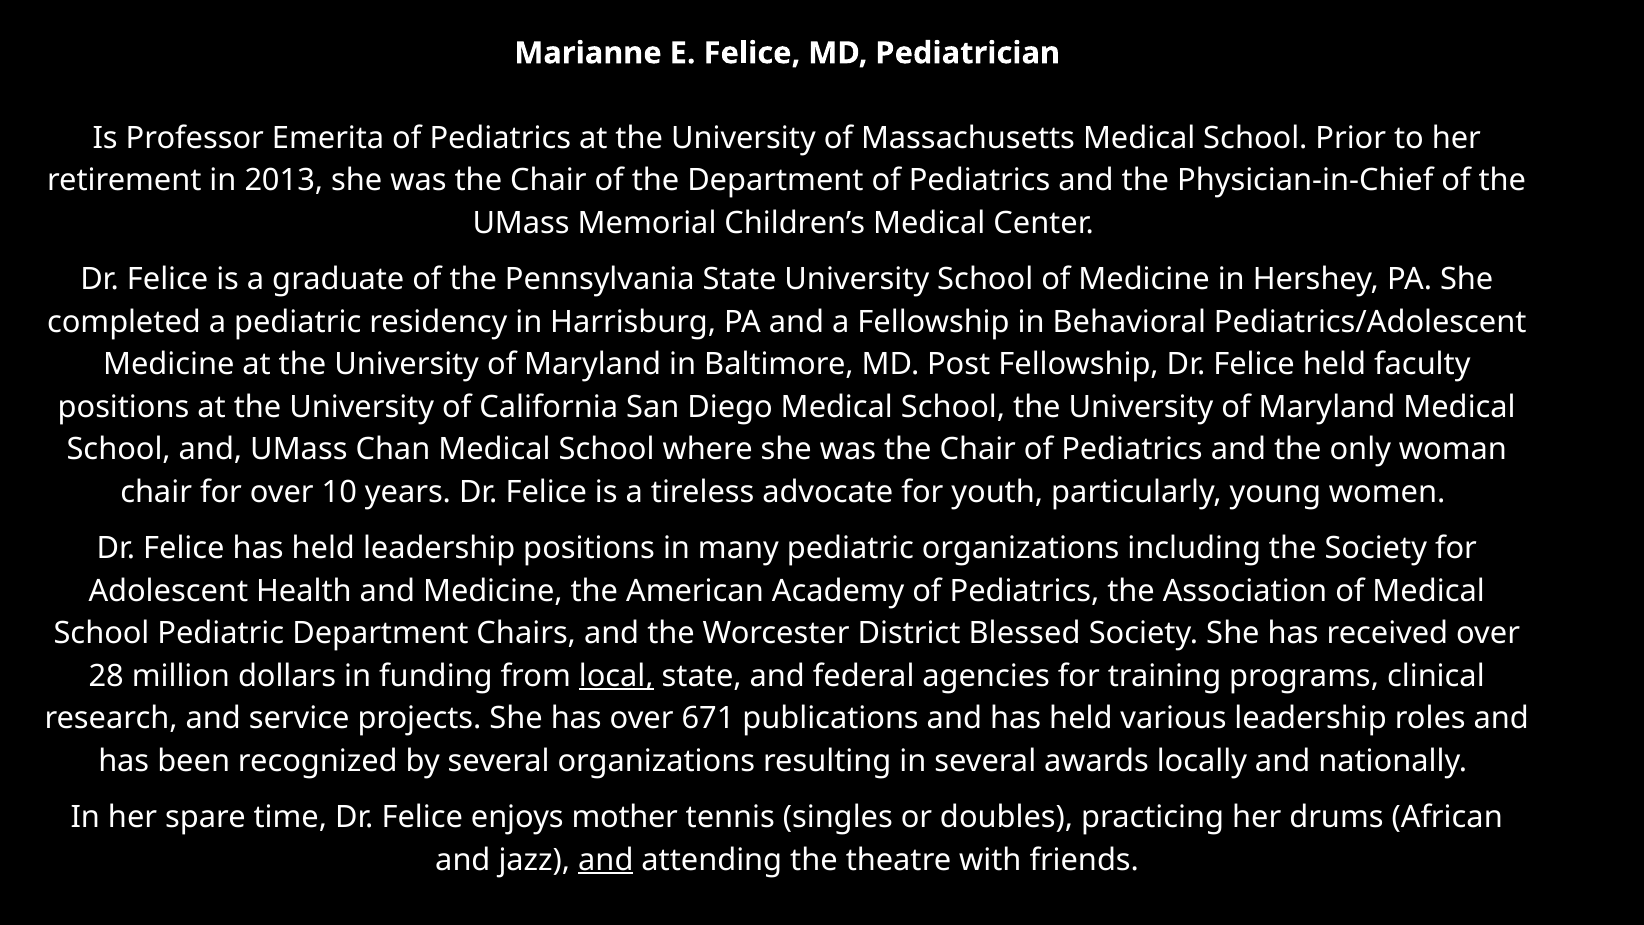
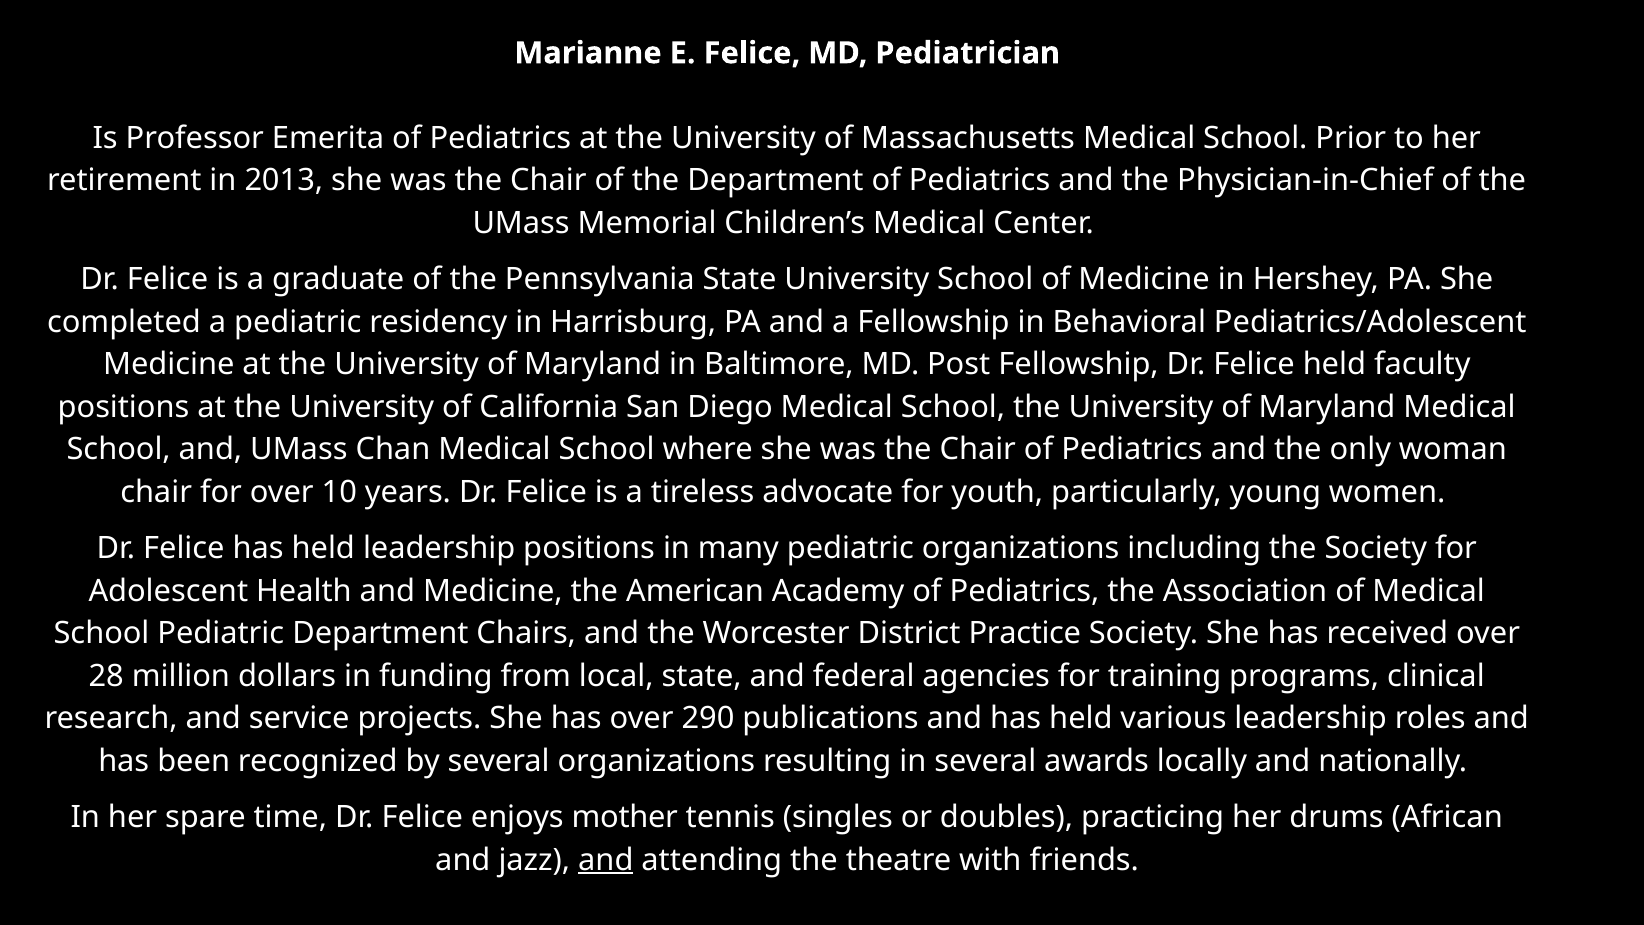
Blessed: Blessed -> Practice (1025, 633)
local underline: present -> none (616, 676)
671: 671 -> 290 (708, 718)
